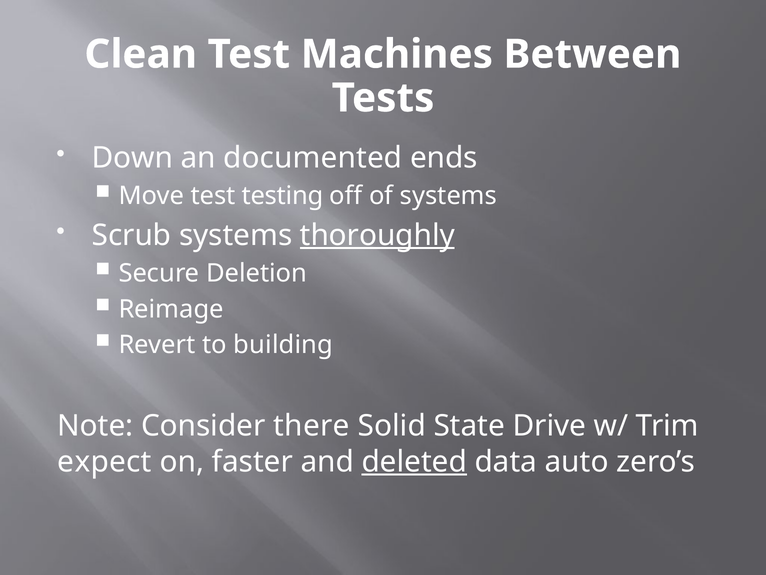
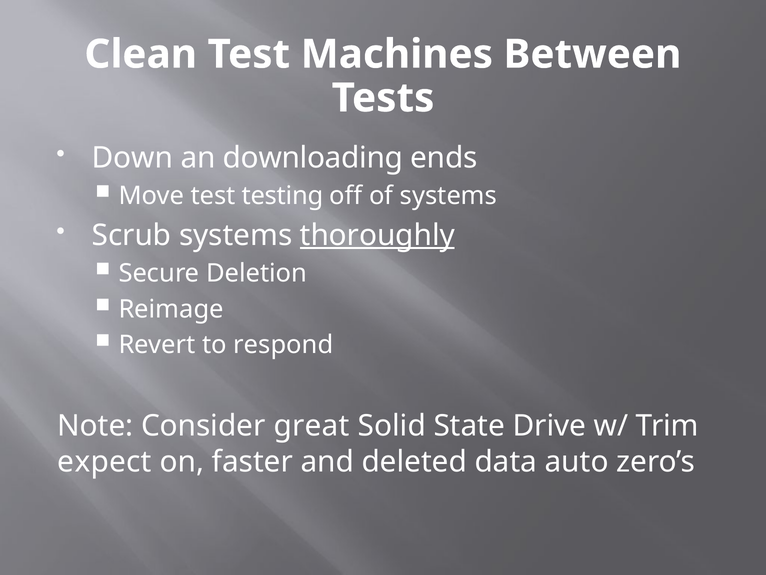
documented: documented -> downloading (313, 158)
building: building -> respond (283, 345)
there: there -> great (312, 426)
deleted underline: present -> none (414, 461)
